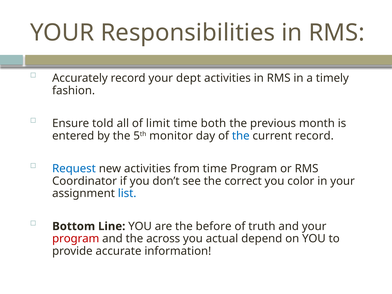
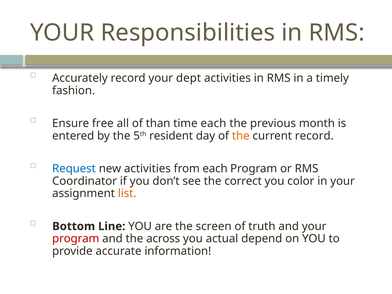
told: told -> free (103, 123)
limit: limit -> than (158, 123)
time both: both -> each (213, 123)
monitor: monitor -> resident (171, 136)
the colour: blue -> orange (241, 136)
from time: time -> each (215, 169)
list colour: blue -> orange (127, 193)
before: before -> screen (214, 226)
